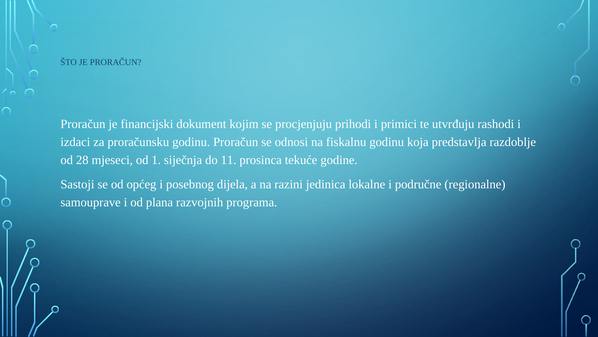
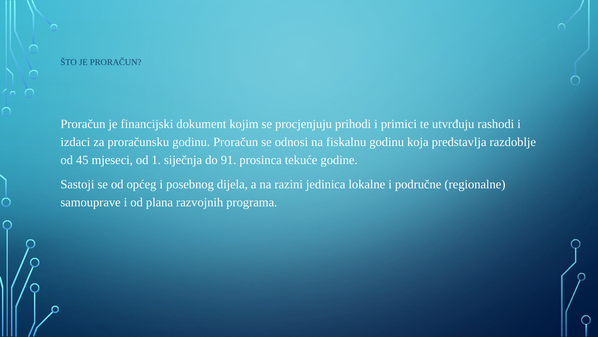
28: 28 -> 45 (82, 160)
11: 11 -> 91 (229, 160)
